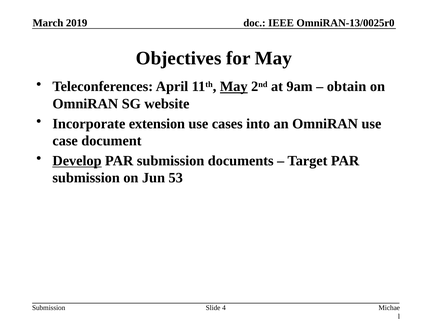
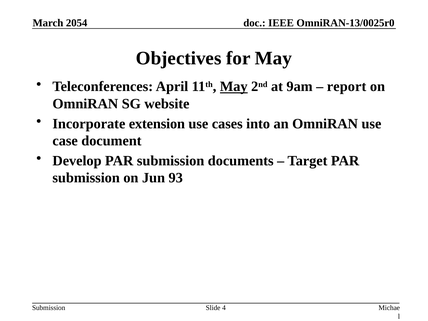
2019: 2019 -> 2054 (77, 23)
obtain: obtain -> report (347, 87)
Develop underline: present -> none (77, 161)
53: 53 -> 93 (176, 178)
